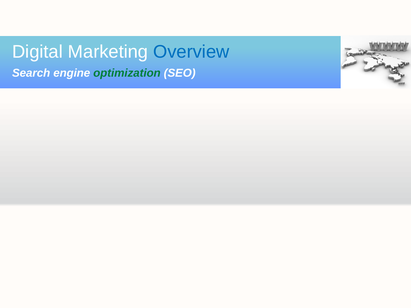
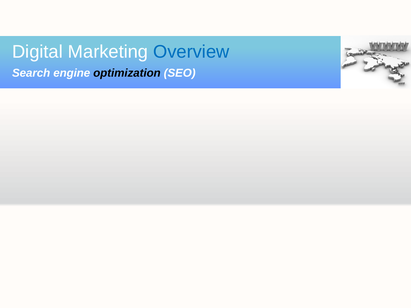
optimization colour: green -> black (127, 73)
